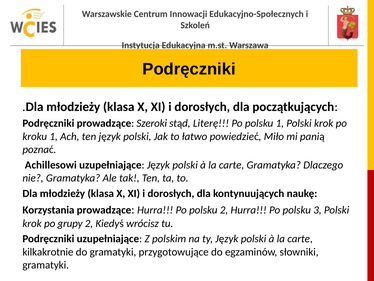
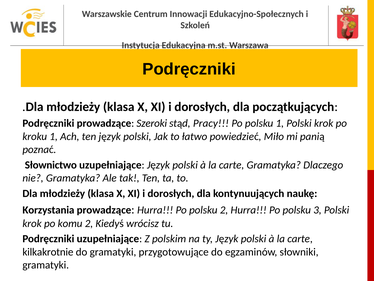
Literę: Literę -> Pracy (211, 123)
Achillesowi: Achillesowi -> Słownictwo (51, 165)
grupy: grupy -> komu (70, 223)
